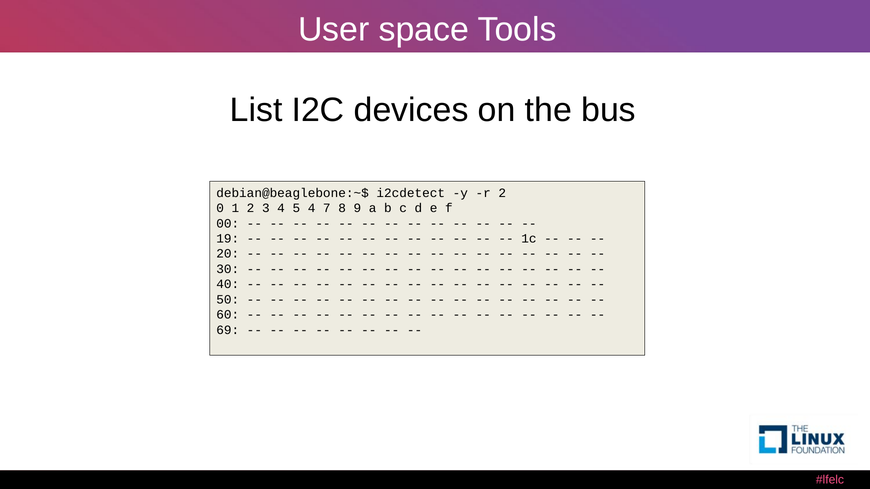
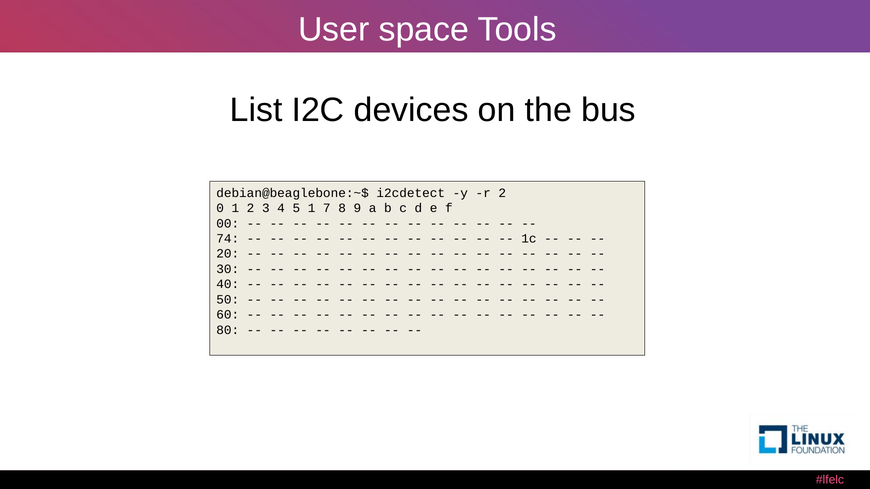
5 4: 4 -> 1 (312, 208)
19: 19 -> 74 (228, 239)
69: 69 -> 80 (228, 330)
